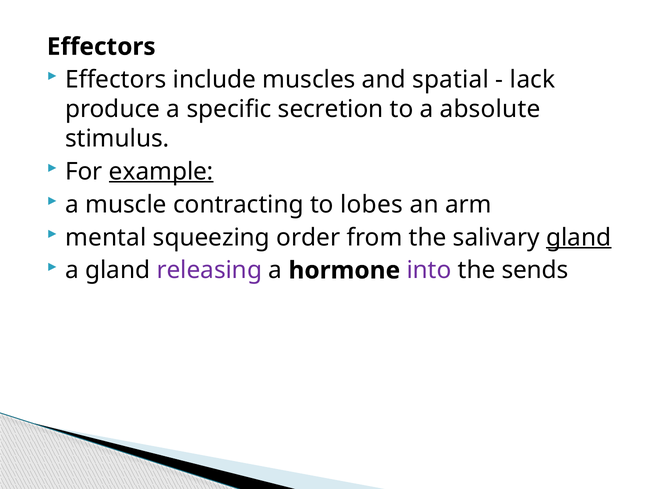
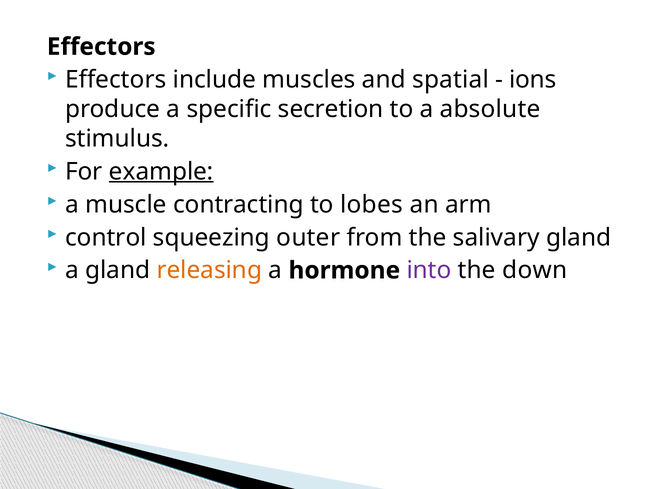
lack: lack -> ions (533, 80)
mental: mental -> control (106, 237)
order: order -> outer (308, 237)
gland underline: present -> none (579, 237)
releasing colour: purple -> orange (209, 270)
sends: sends -> down (535, 270)
